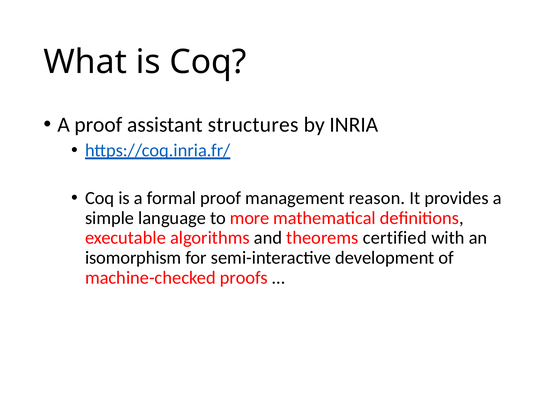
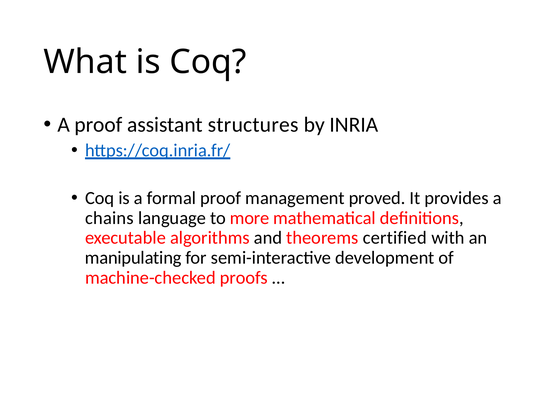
reason: reason -> proved (377, 198)
simple: simple -> chains (109, 218)
isomorphism: isomorphism -> manipulating (133, 258)
